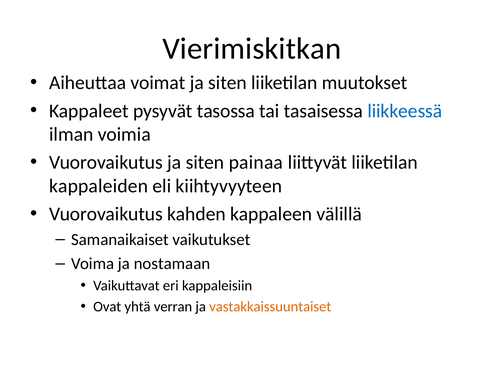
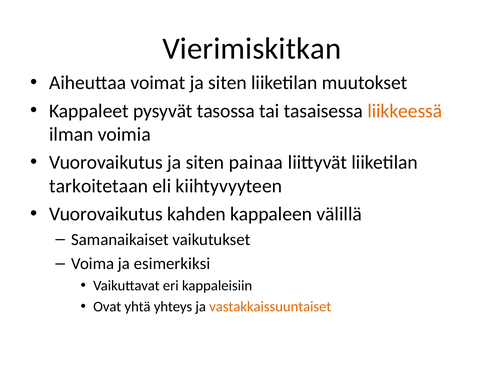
liikkeessä colour: blue -> orange (405, 111)
kappaleiden: kappaleiden -> tarkoitetaan (99, 186)
nostamaan: nostamaan -> esimerkiksi (172, 264)
verran: verran -> yhteys (173, 307)
